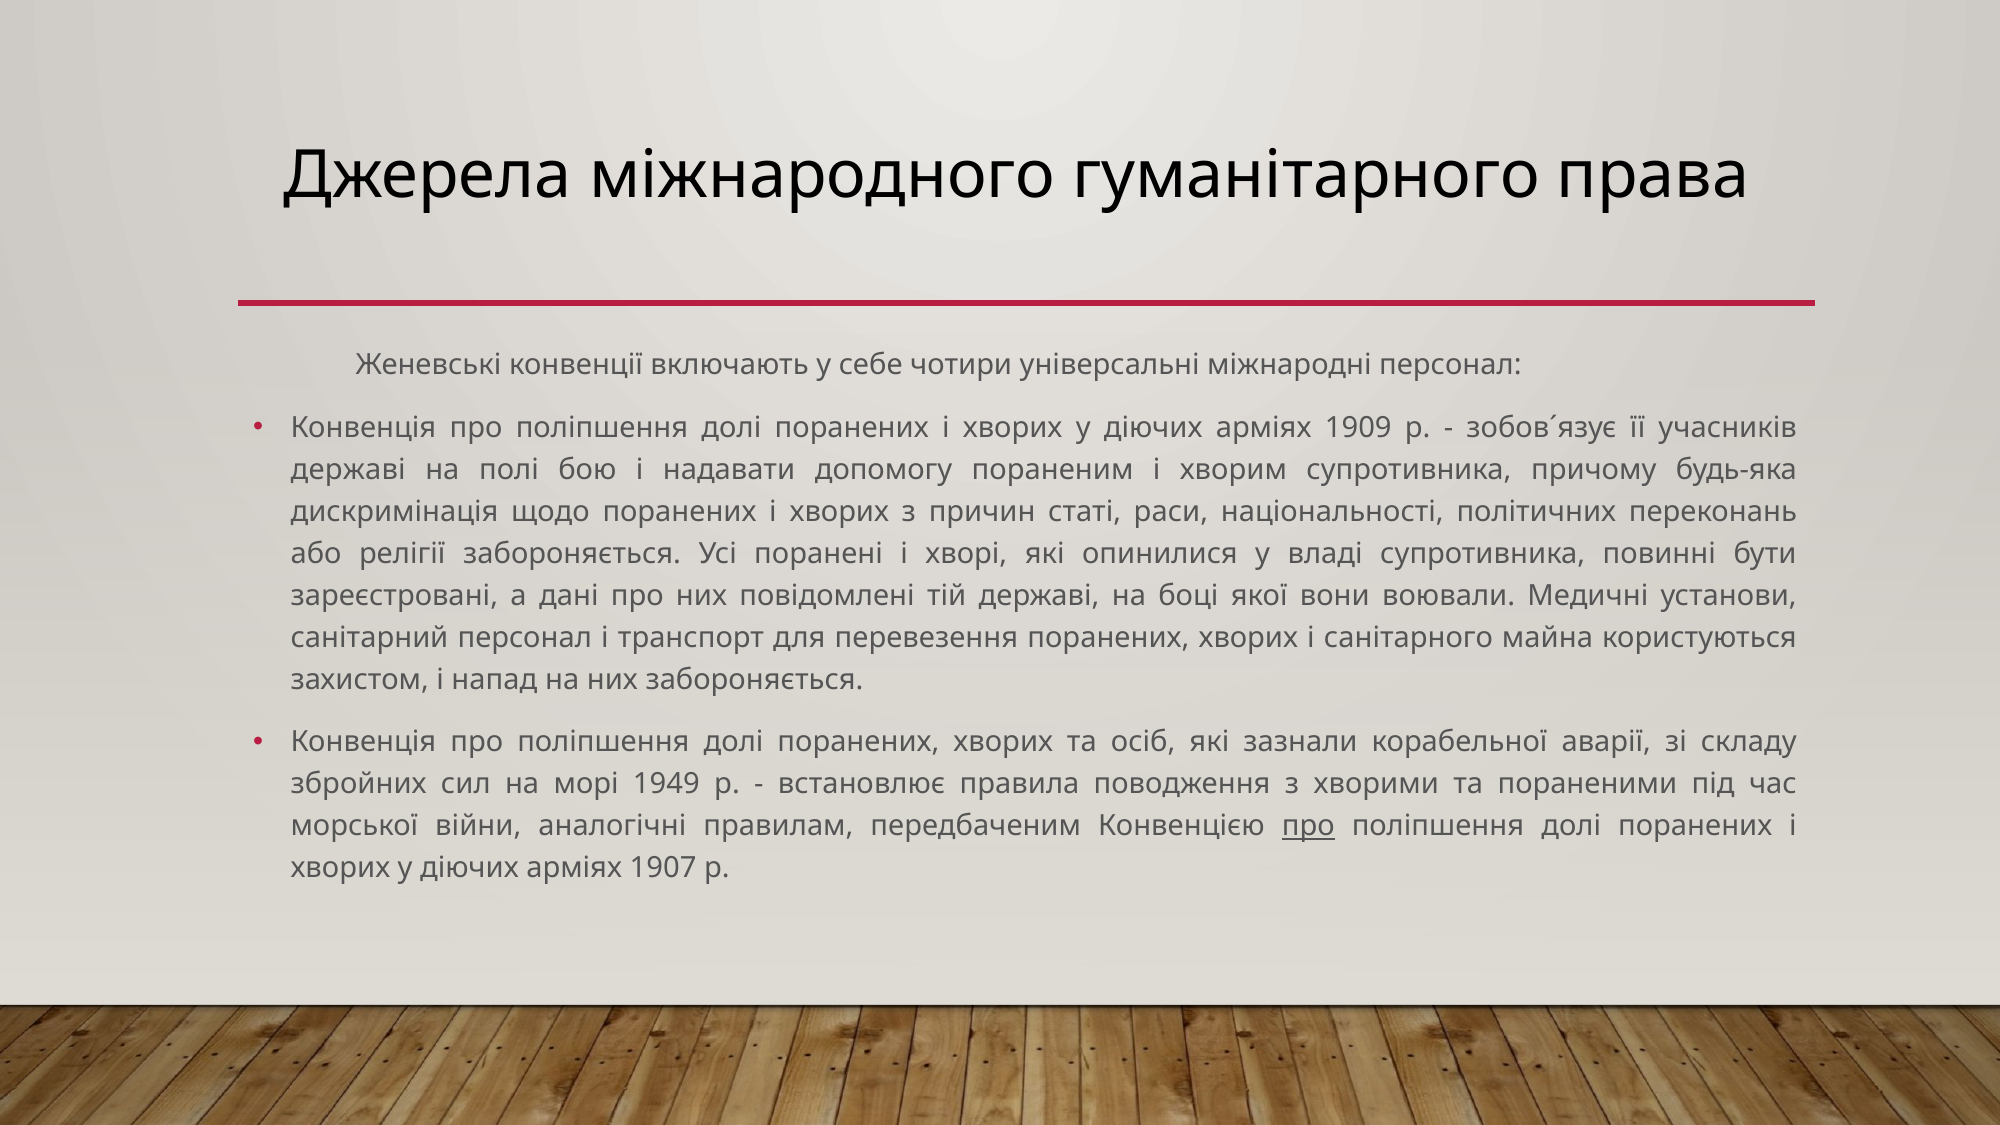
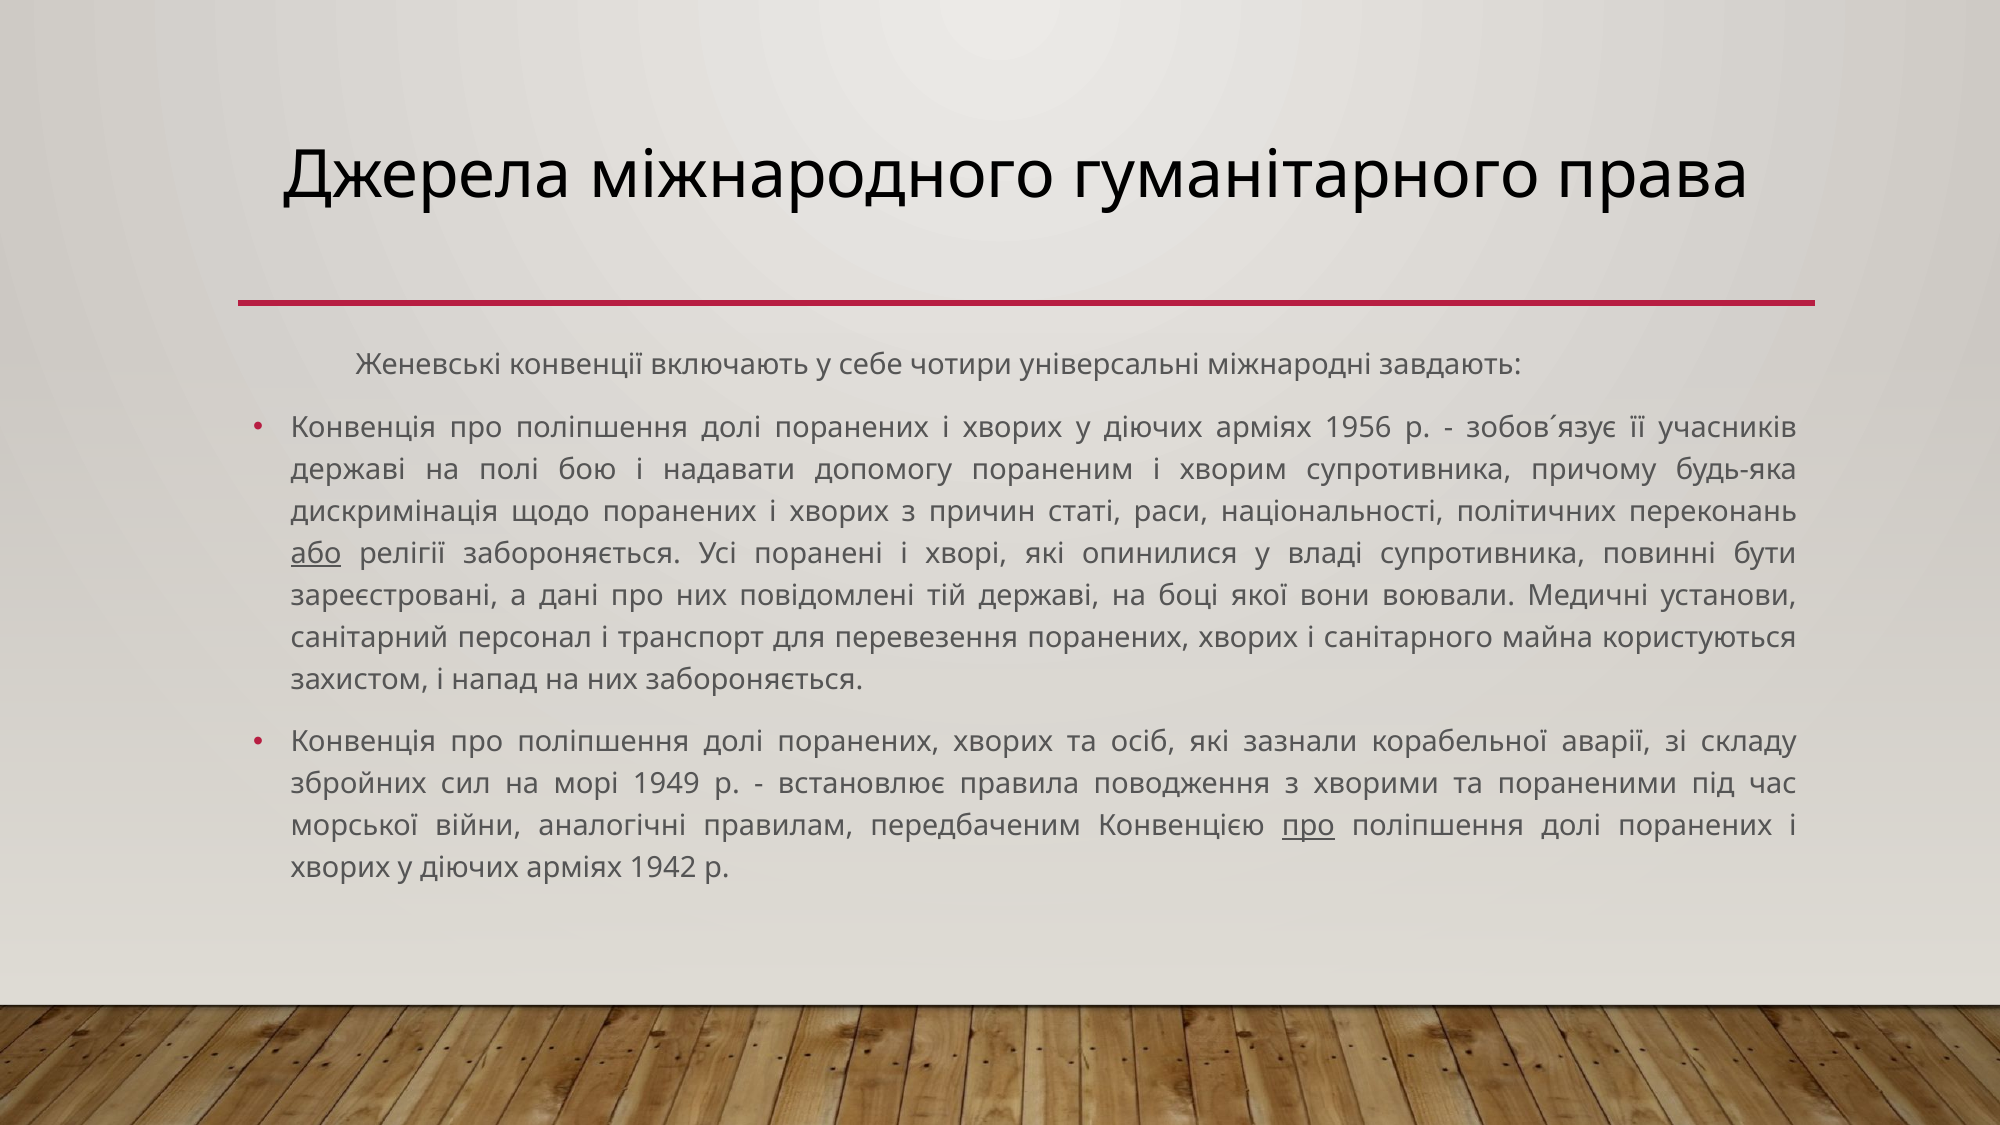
міжнародні персонал: персонал -> завдають (1450, 365)
1909: 1909 -> 1956 (1358, 427)
або underline: none -> present (316, 553)
1907: 1907 -> 1942 (663, 868)
